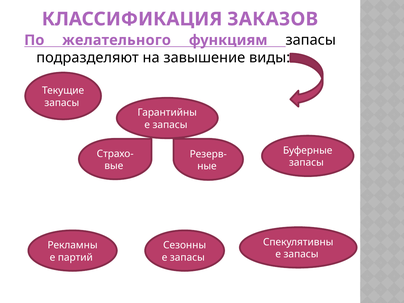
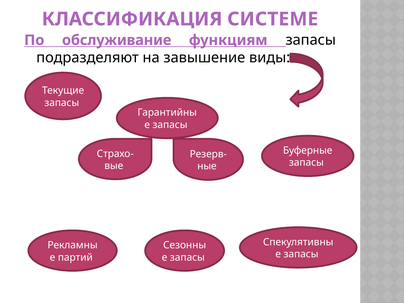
ЗАКАЗОВ: ЗАКАЗОВ -> СИСТЕМЕ (273, 19)
желательного: желательного -> обслуживание (117, 40)
